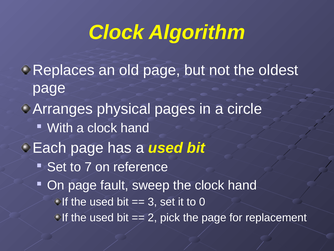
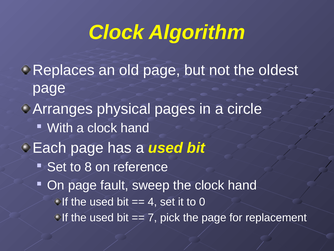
7: 7 -> 8 (88, 167)
3: 3 -> 4 (152, 202)
2: 2 -> 7 (152, 217)
